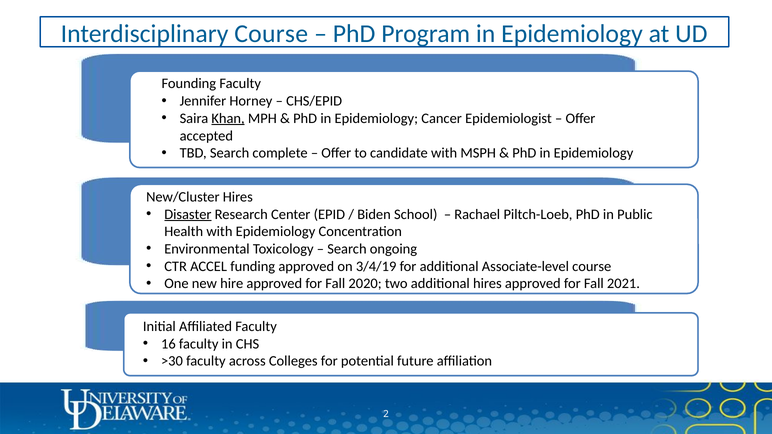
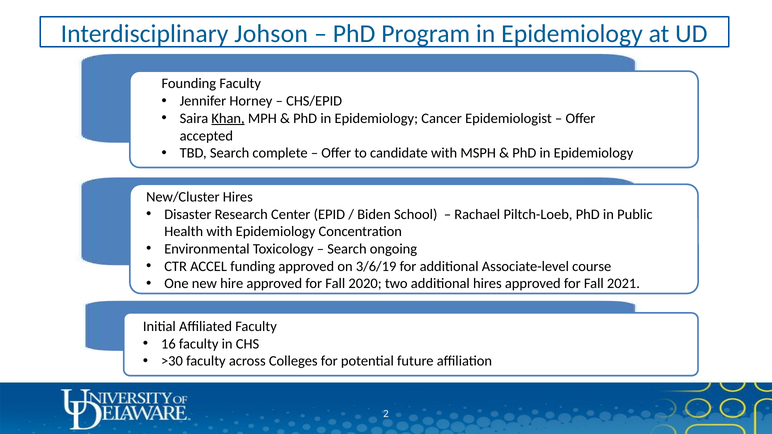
Interdisciplinary Course: Course -> Johson (271, 34)
Disaster underline: present -> none (188, 214)
3/4/19: 3/4/19 -> 3/6/19 (376, 267)
